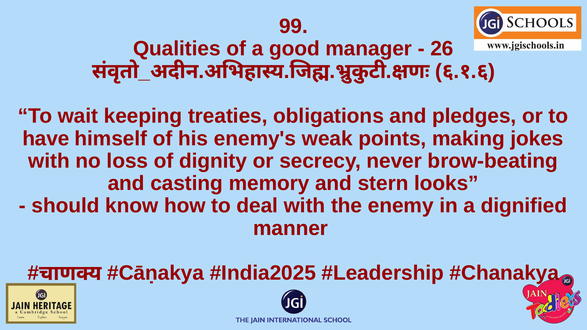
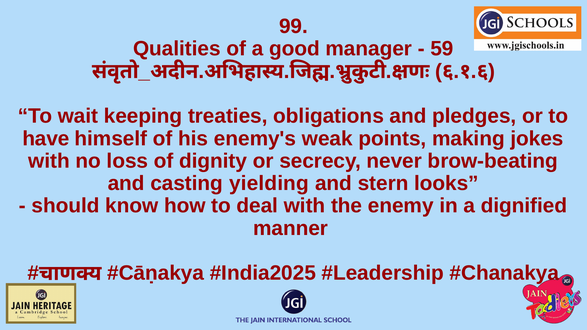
26: 26 -> 59 (442, 49)
memory: memory -> yielding (269, 183)
